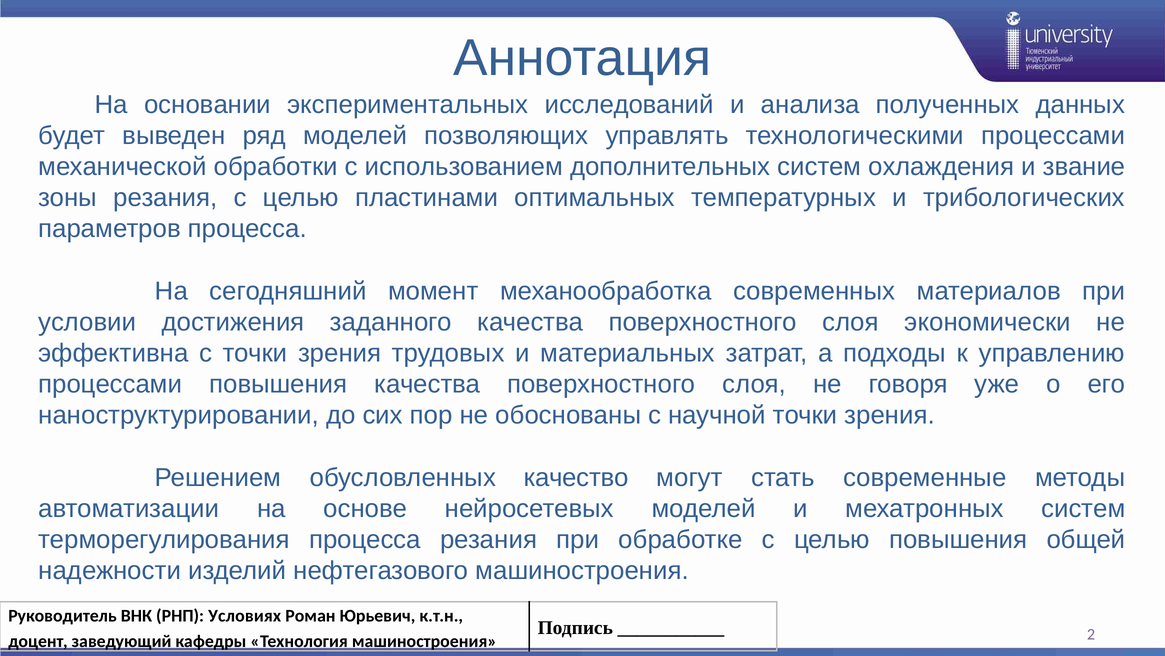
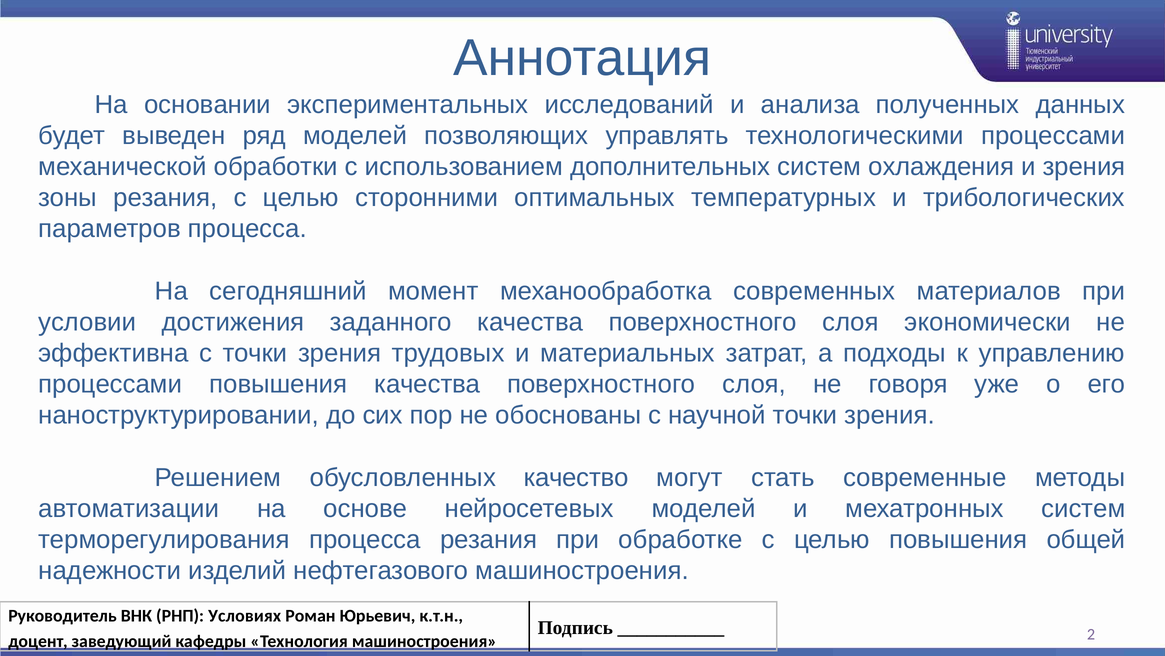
и звание: звание -> зрения (1084, 167)
пластинами: пластинами -> сторонними (427, 198)
